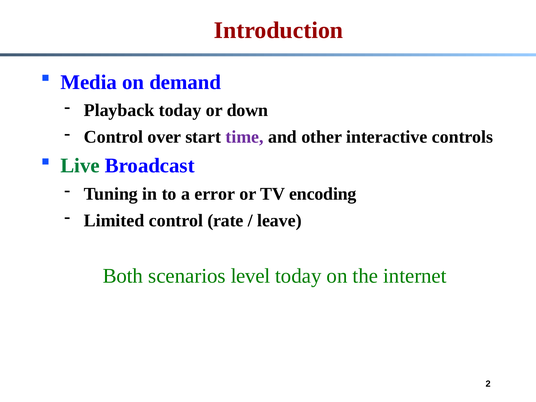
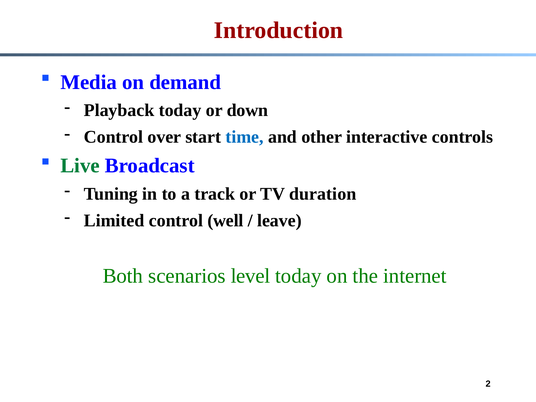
time colour: purple -> blue (245, 137)
error: error -> track (215, 194)
encoding: encoding -> duration (323, 194)
rate: rate -> well (225, 221)
